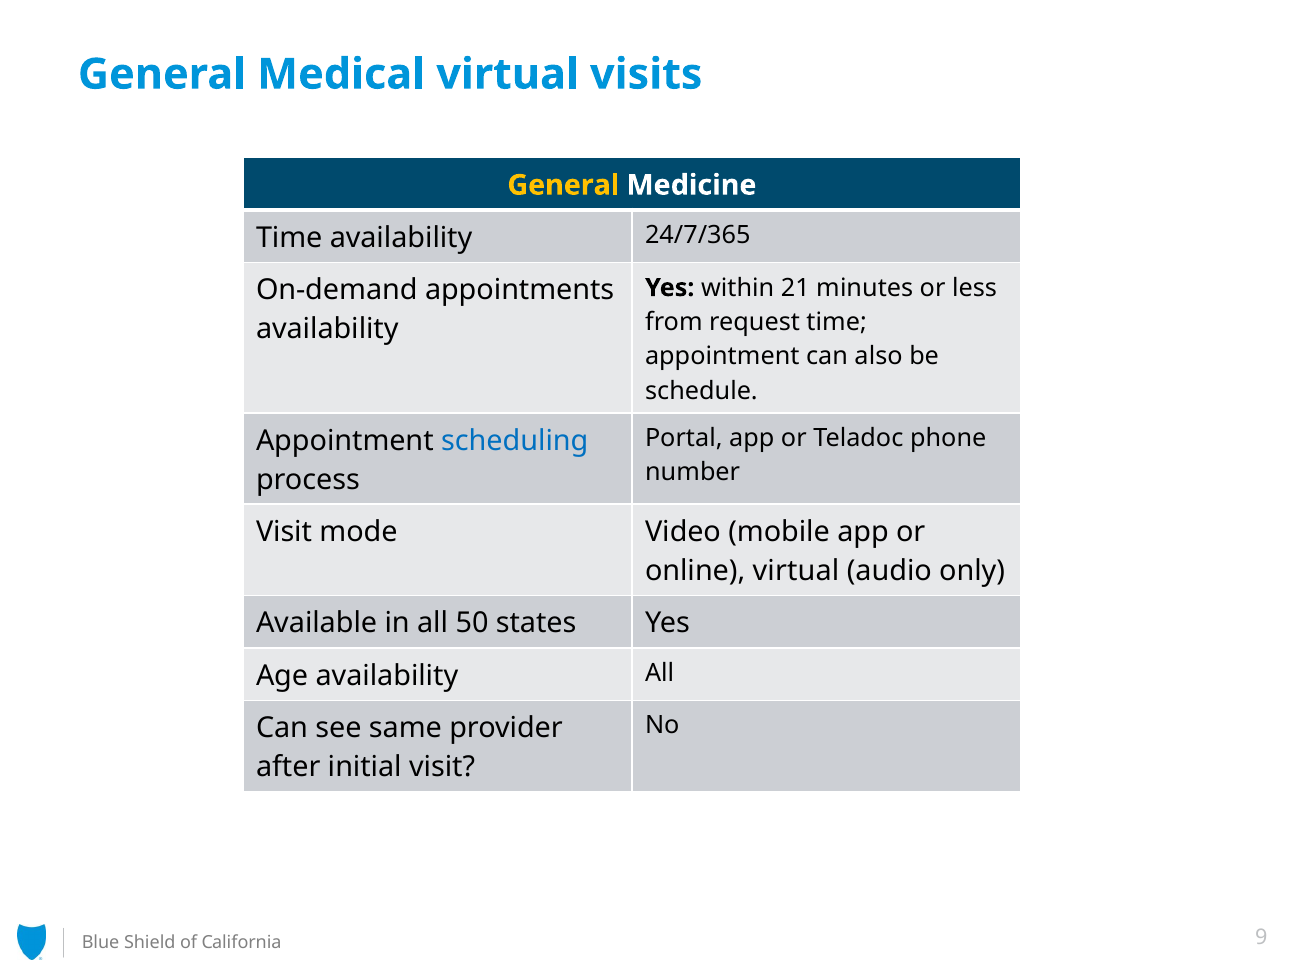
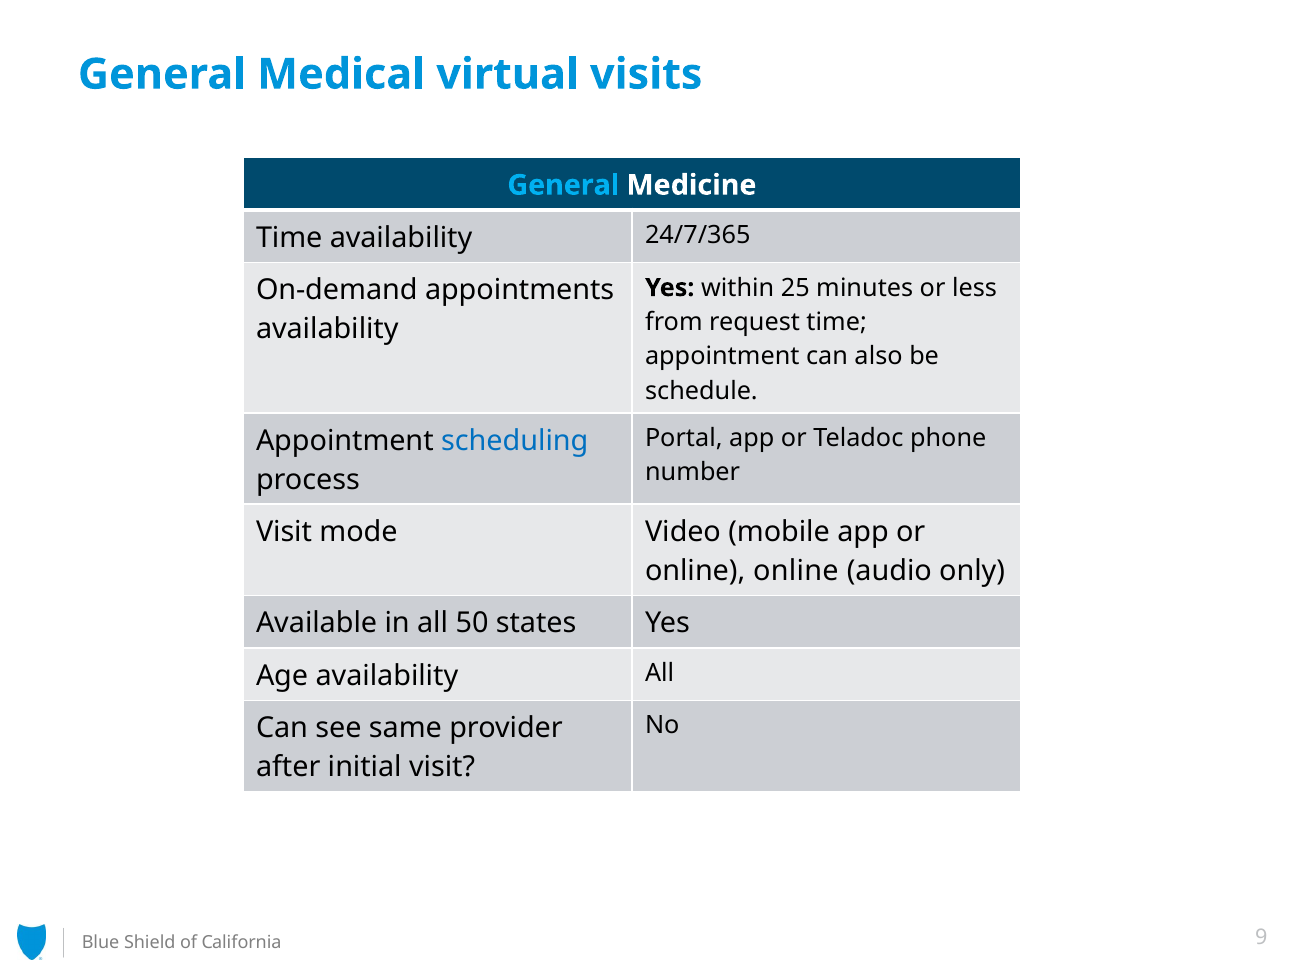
General colour: yellow -> light blue (563, 185)
21: 21 -> 25 (795, 288)
online virtual: virtual -> online (796, 571)
